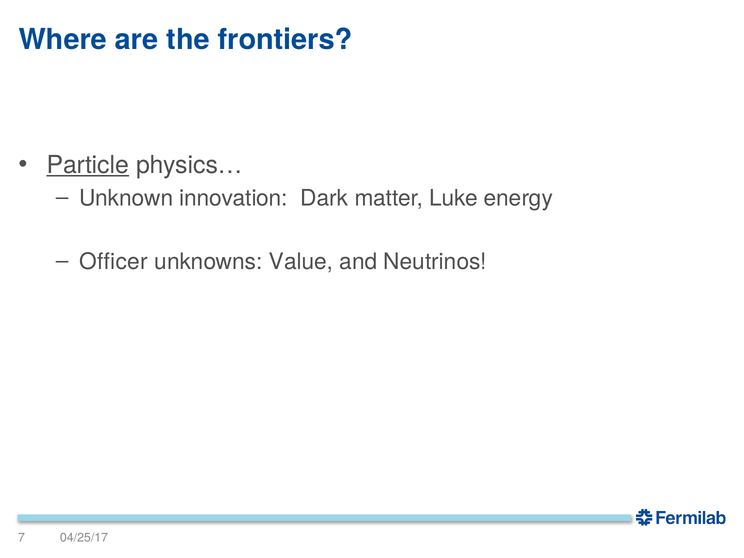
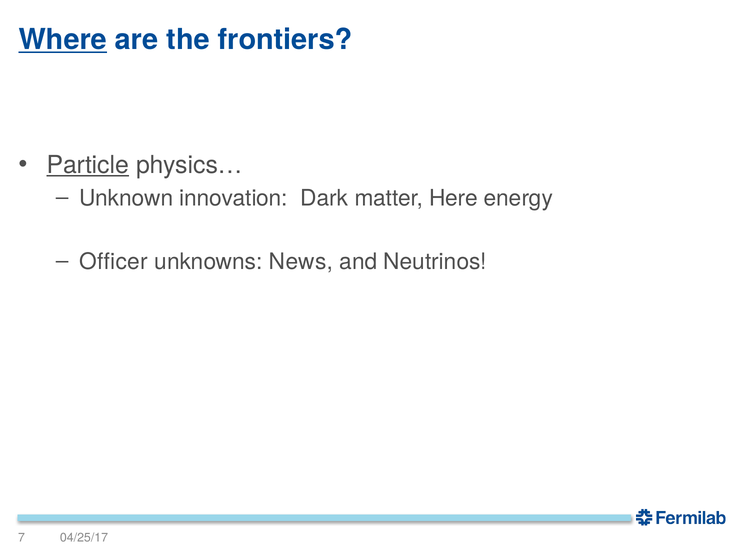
Where underline: none -> present (63, 40)
Luke: Luke -> Here (454, 198)
Value: Value -> News (301, 262)
